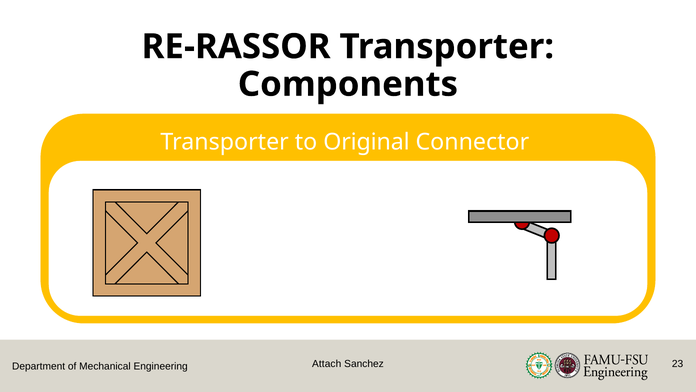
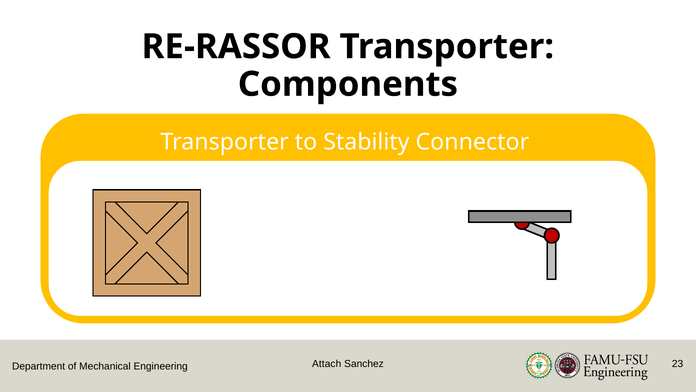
Original: Original -> Stability (366, 142)
